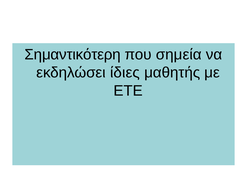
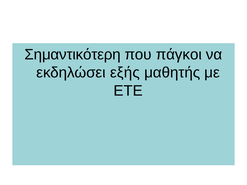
σημεία: σημεία -> πάγκοι (179, 55)
ίδιες: ίδιες -> εξής (125, 73)
